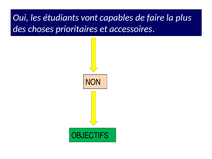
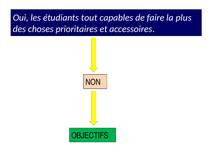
vont: vont -> tout (89, 18)
